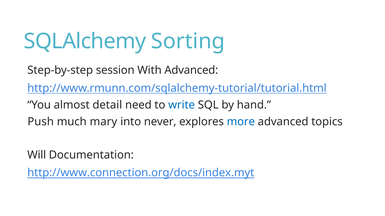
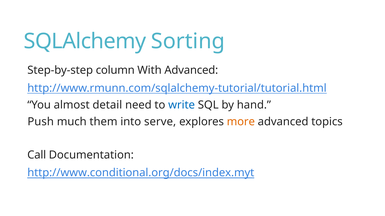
session: session -> column (115, 70)
mary: mary -> them (104, 122)
never: never -> serve (160, 122)
more colour: blue -> orange (241, 122)
Will: Will -> Call (37, 155)
http://www.connection.org/docs/index.myt: http://www.connection.org/docs/index.myt -> http://www.conditional.org/docs/index.myt (141, 173)
